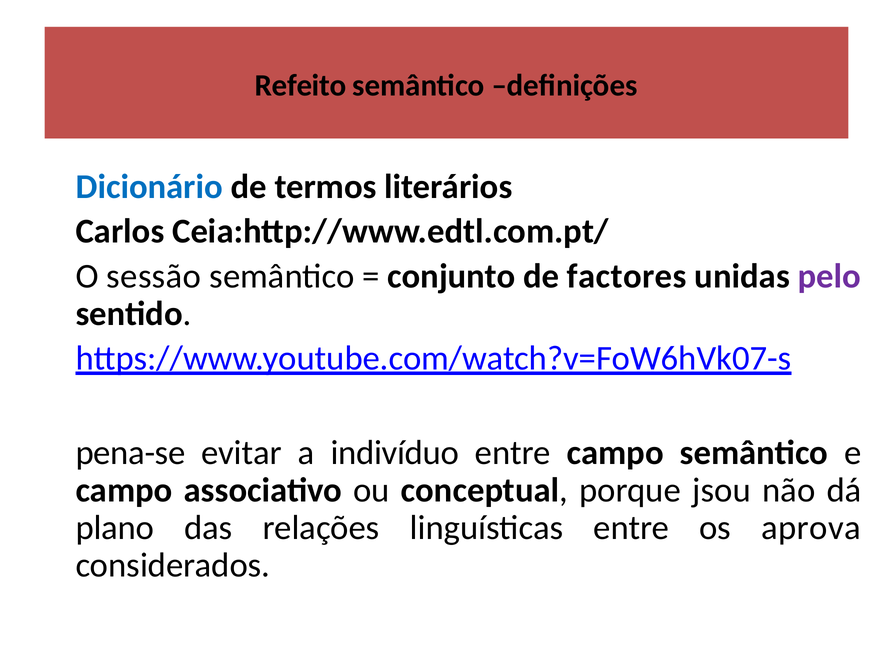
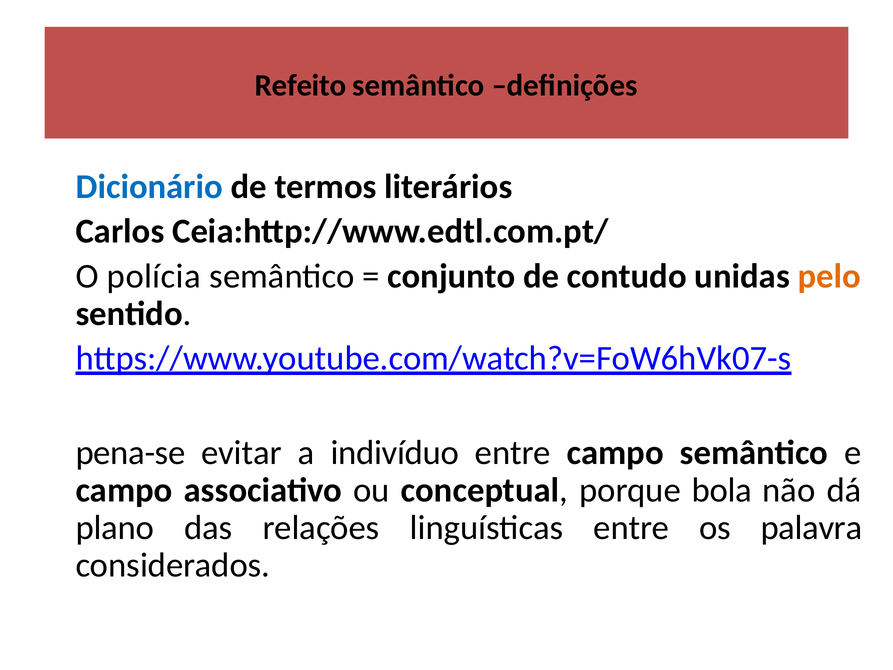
sessão: sessão -> polícia (154, 276)
factores: factores -> contudo (627, 276)
pelo colour: purple -> orange (829, 276)
jsou: jsou -> bola (722, 490)
aprova: aprova -> palavra (811, 527)
